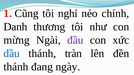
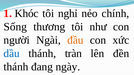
Cũng: Cũng -> Khóc (27, 13)
Danh: Danh -> Sống (15, 27)
mừng: mừng -> người (17, 40)
đầu colour: purple -> orange (75, 40)
